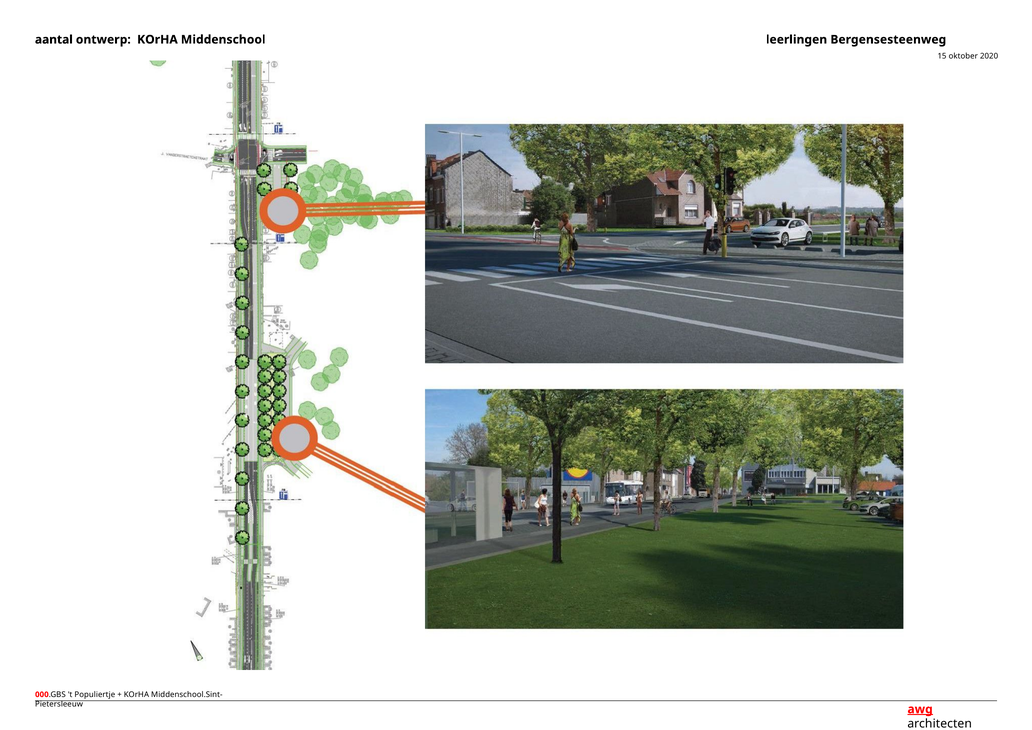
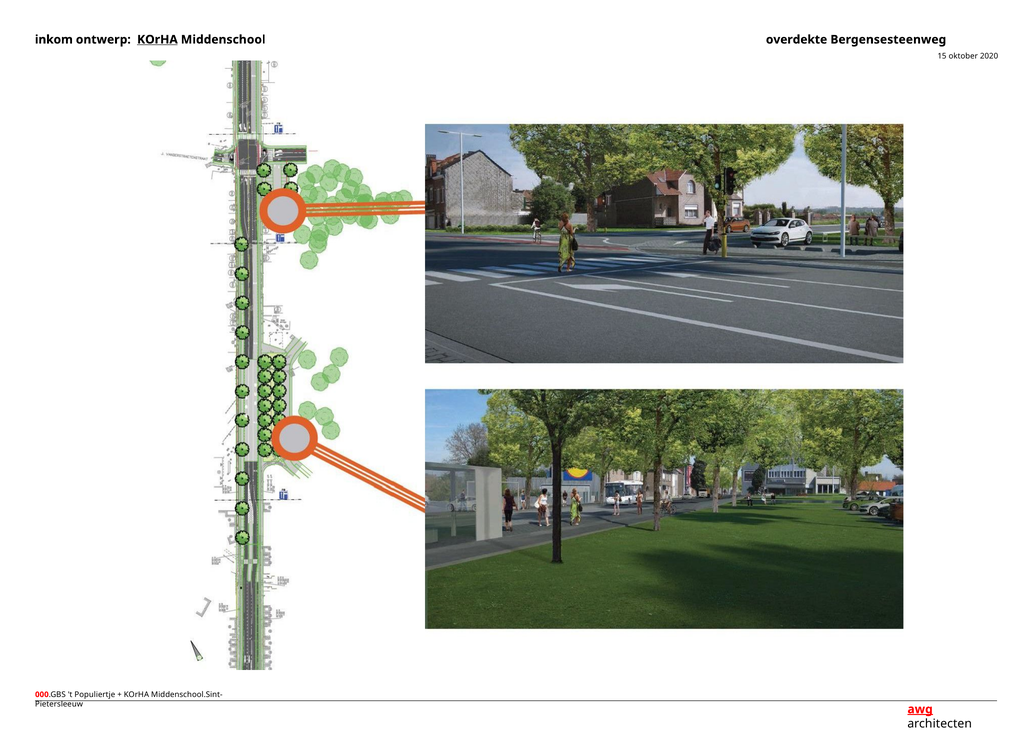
aantal: aantal -> inkom (54, 40)
KOrHA underline: none -> present (157, 40)
leerlingen: leerlingen -> overdekte (797, 40)
